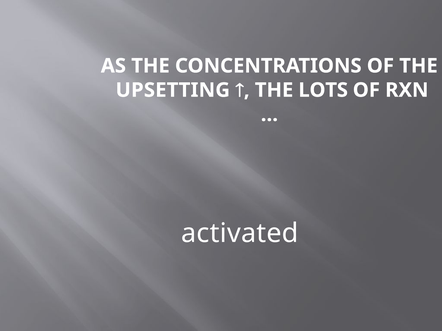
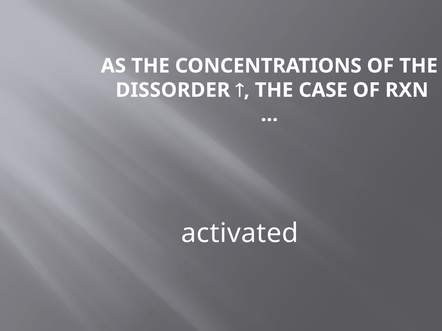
UPSETTING: UPSETTING -> DISSORDER (173, 90)
LOTS: LOTS -> CASE (323, 90)
